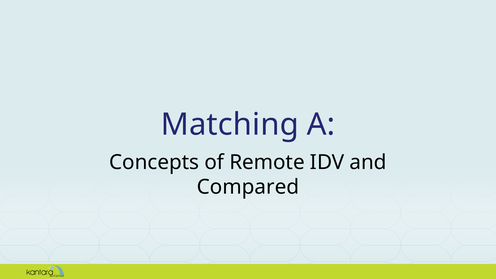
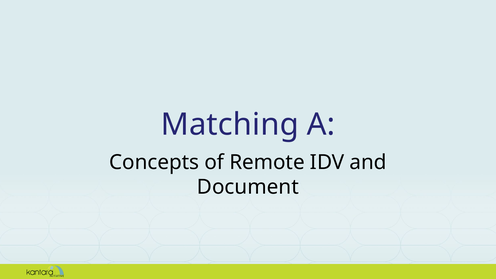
Compared: Compared -> Document (248, 187)
